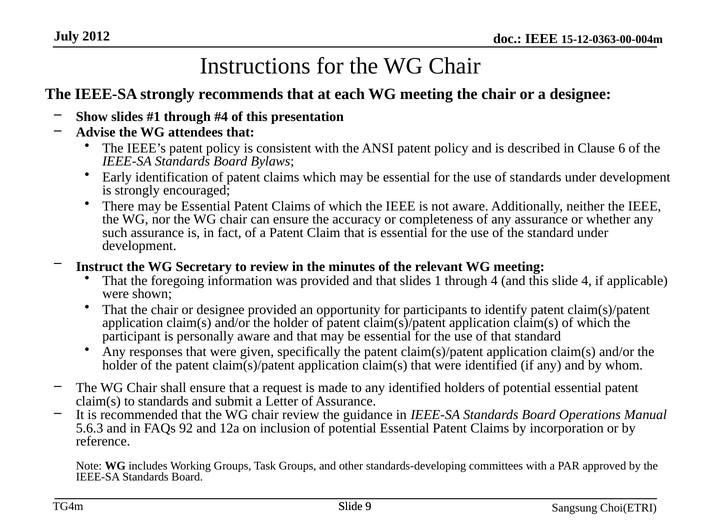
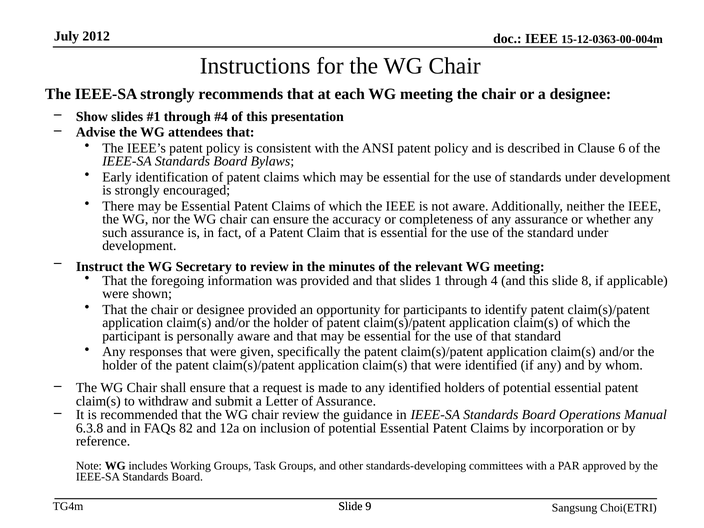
slide 4: 4 -> 8 (587, 281)
to standards: standards -> withdraw (163, 401)
5.6.3: 5.6.3 -> 6.3.8 (90, 428)
92: 92 -> 82 (186, 428)
